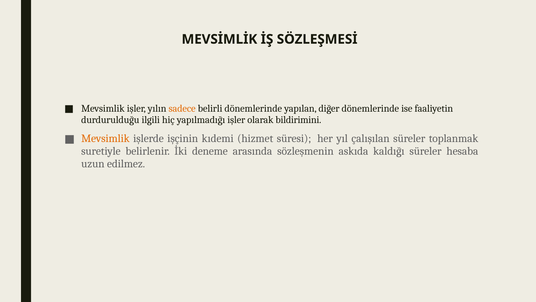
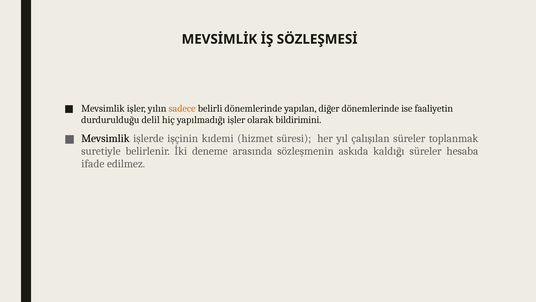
ilgili: ilgili -> delil (151, 120)
Mevsimlik colour: orange -> black (105, 138)
uzun: uzun -> ifade (93, 163)
